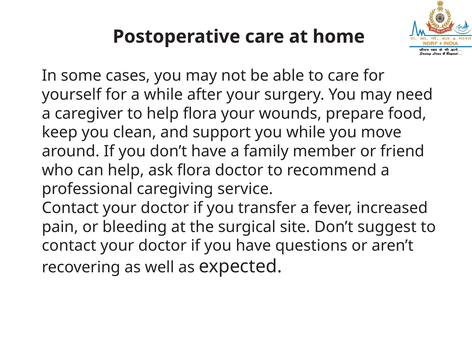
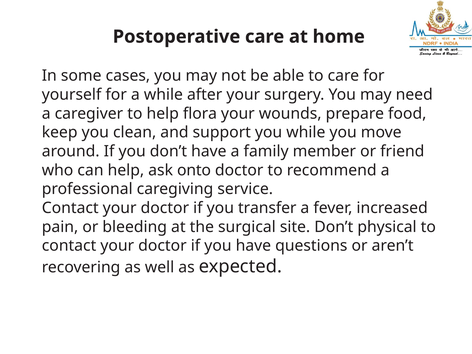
ask flora: flora -> onto (194, 170)
suggest: suggest -> physical (387, 227)
